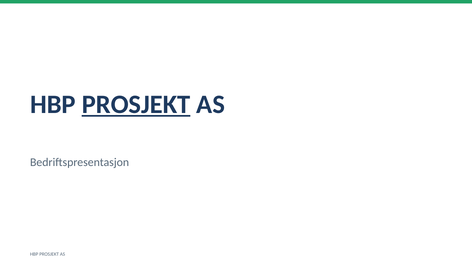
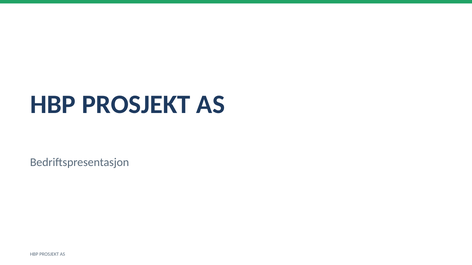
PROSJEKT underline: present -> none (136, 105)
